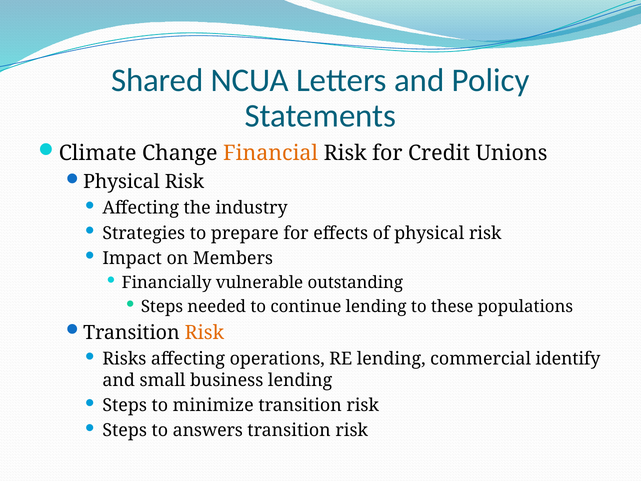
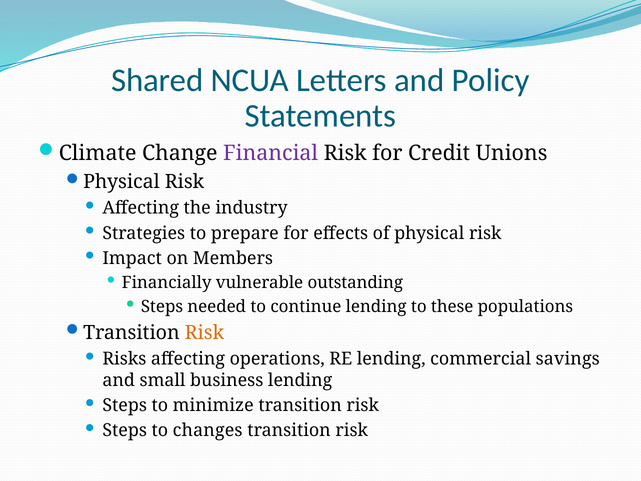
Financial colour: orange -> purple (271, 153)
identify: identify -> savings (568, 359)
answers: answers -> changes (208, 430)
